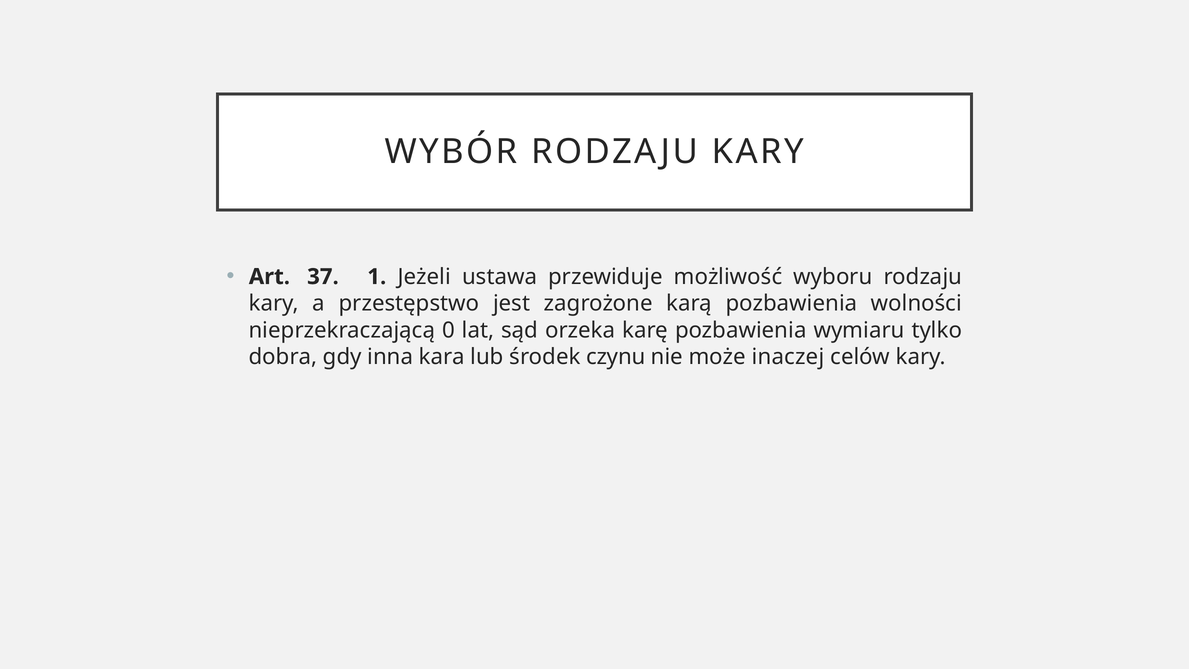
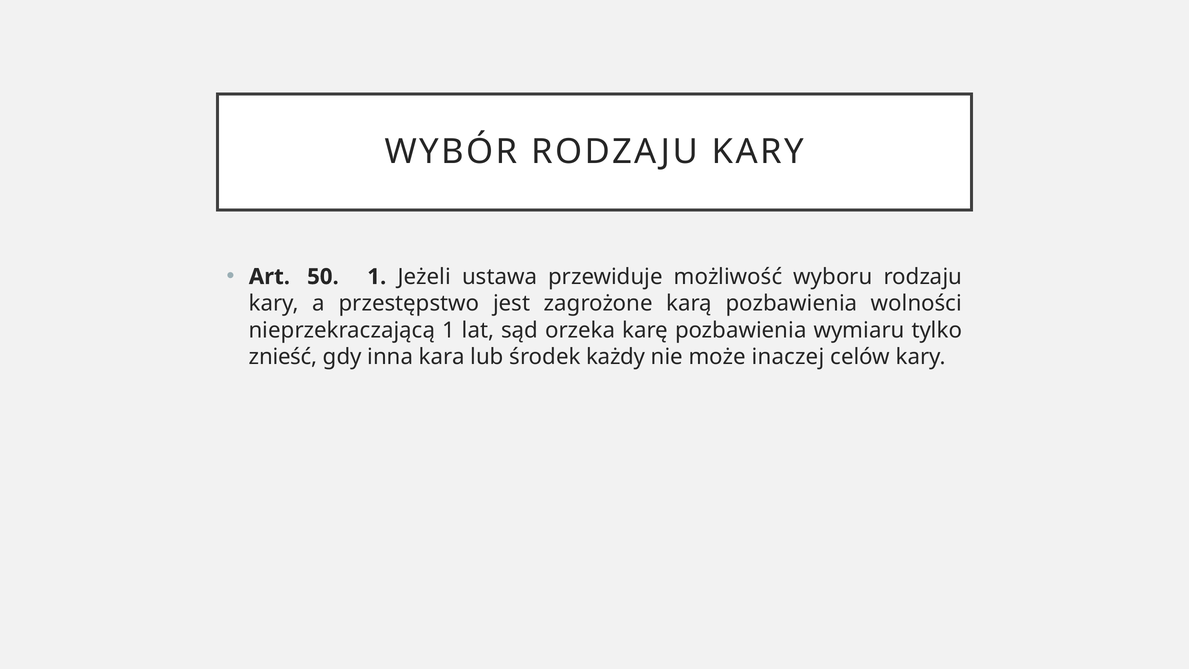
37: 37 -> 50 (323, 277)
nieprzekraczającą 0: 0 -> 1 (449, 330)
dobra: dobra -> znieść (283, 357)
czynu: czynu -> każdy (616, 357)
